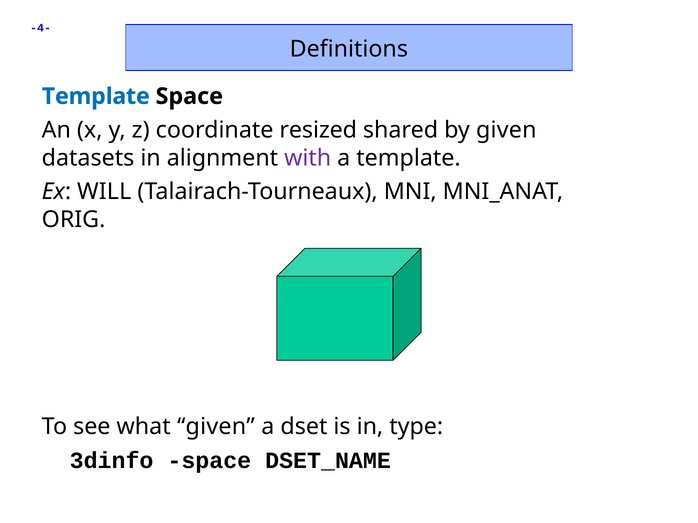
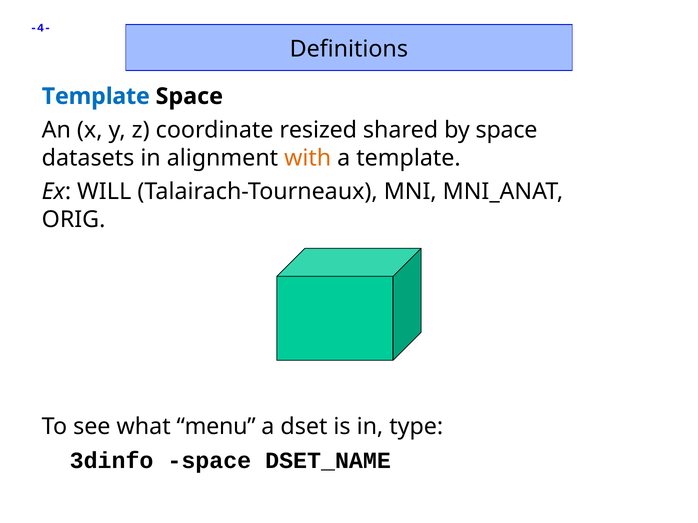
by given: given -> space (507, 130)
with colour: purple -> orange (308, 158)
what given: given -> menu (216, 427)
